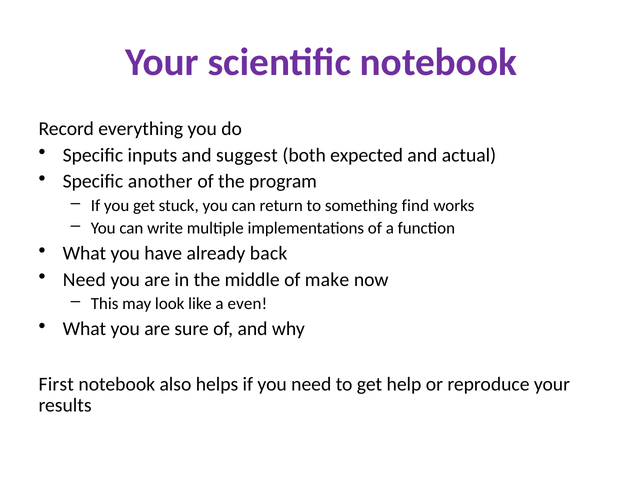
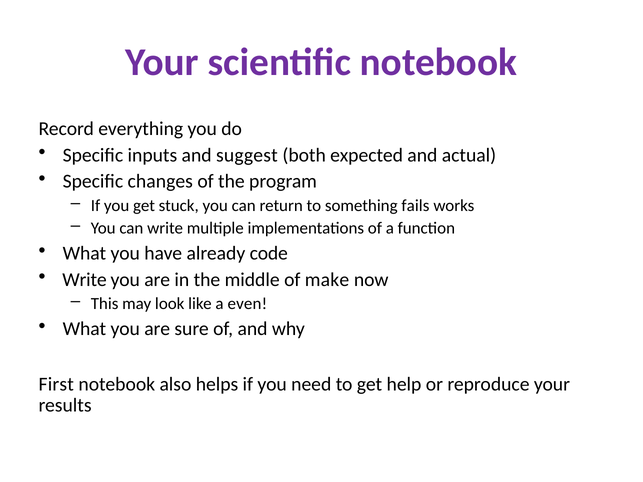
another: another -> changes (160, 182)
find: find -> fails (415, 206)
back: back -> code (269, 254)
Need: Need -> Write (85, 280)
